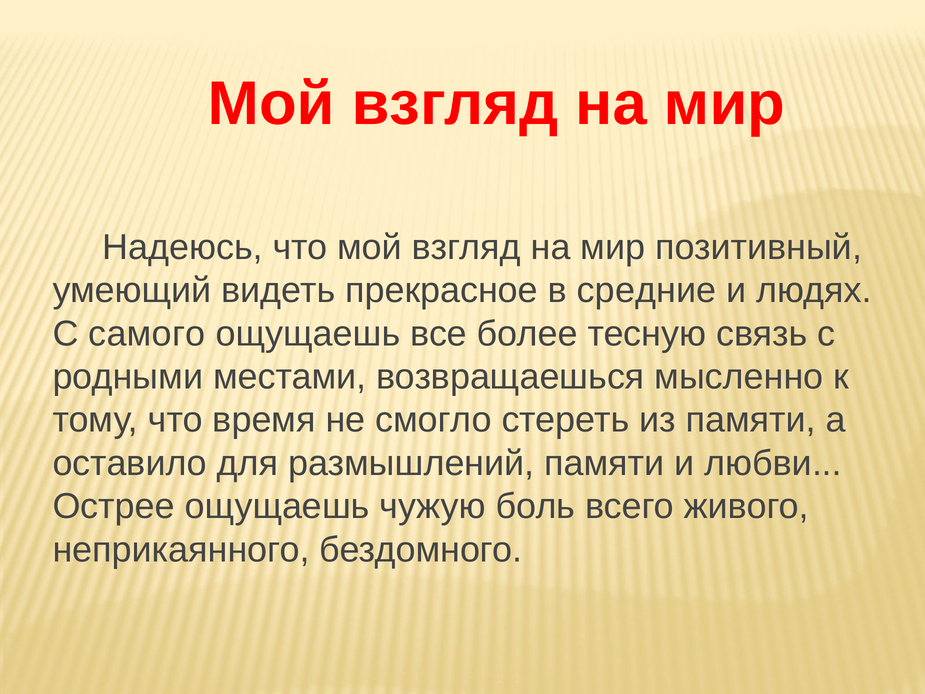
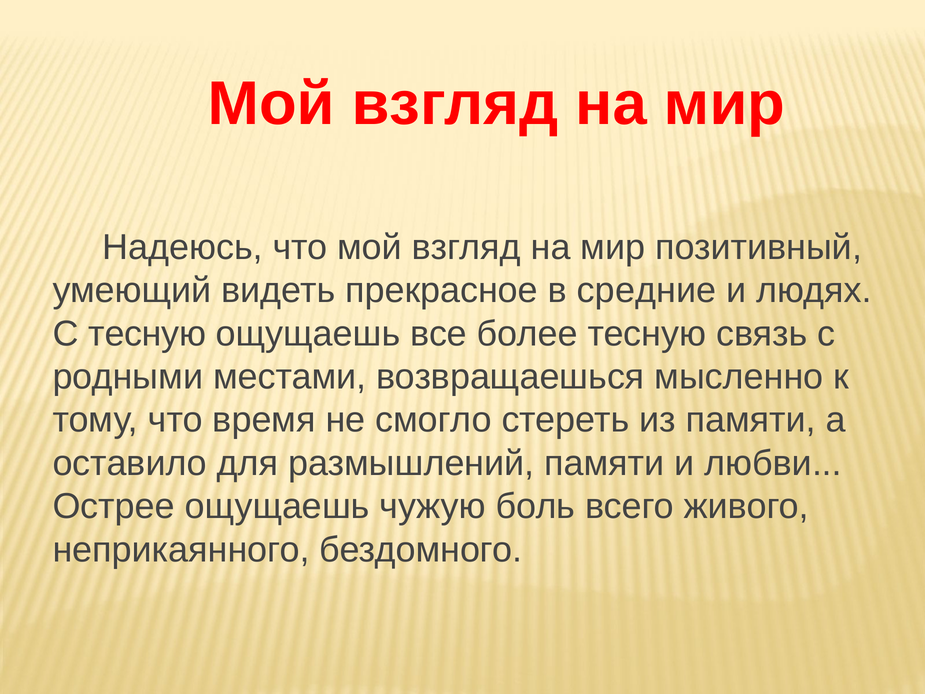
С самого: самого -> тесную (147, 334)
